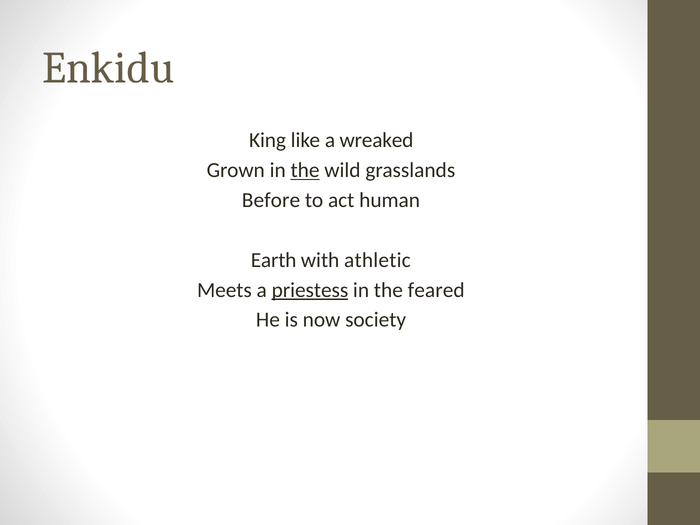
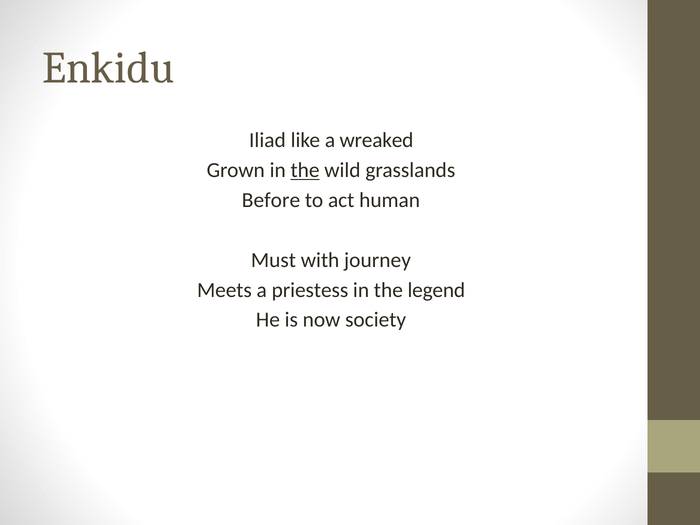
King: King -> Iliad (267, 140)
Earth: Earth -> Must (273, 260)
athletic: athletic -> journey (378, 260)
priestess underline: present -> none (310, 290)
feared: feared -> legend (436, 290)
